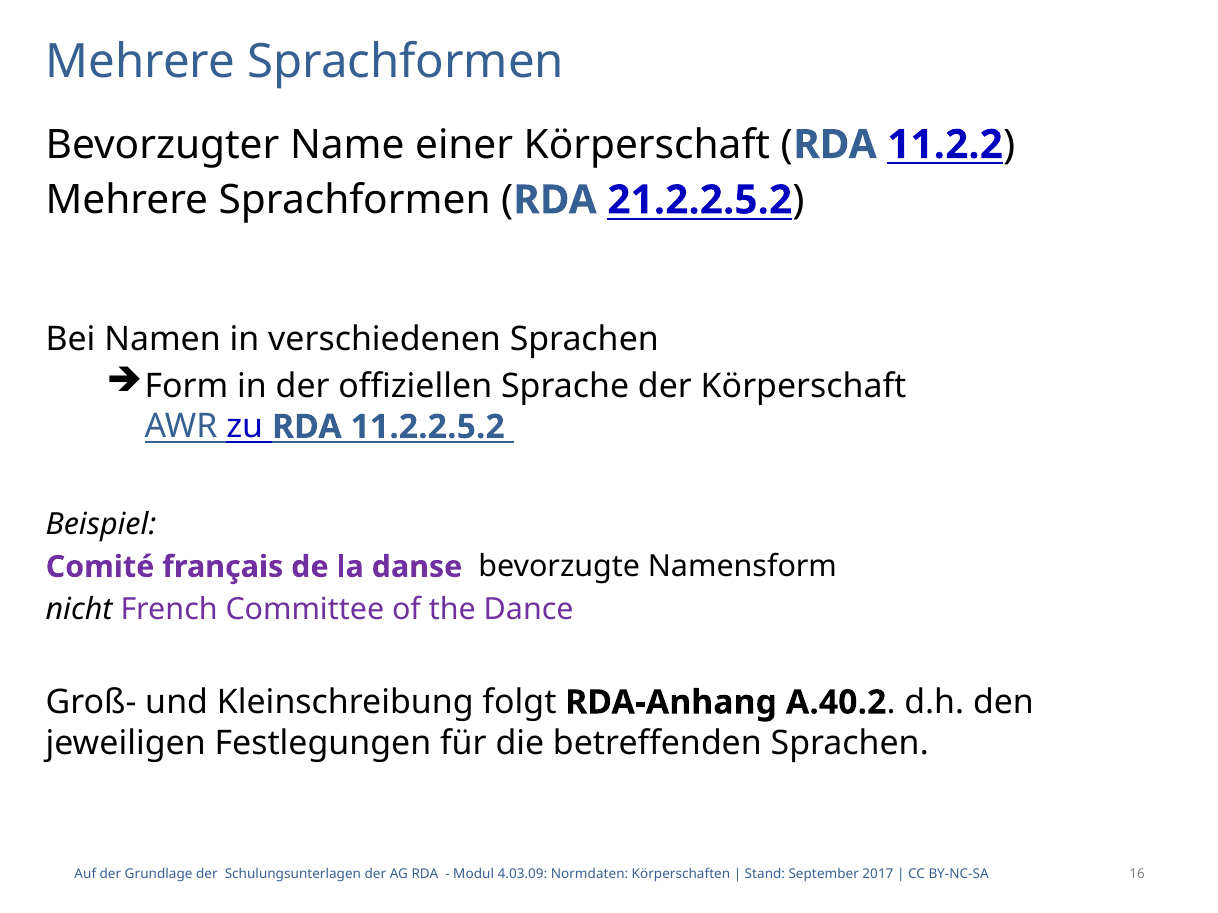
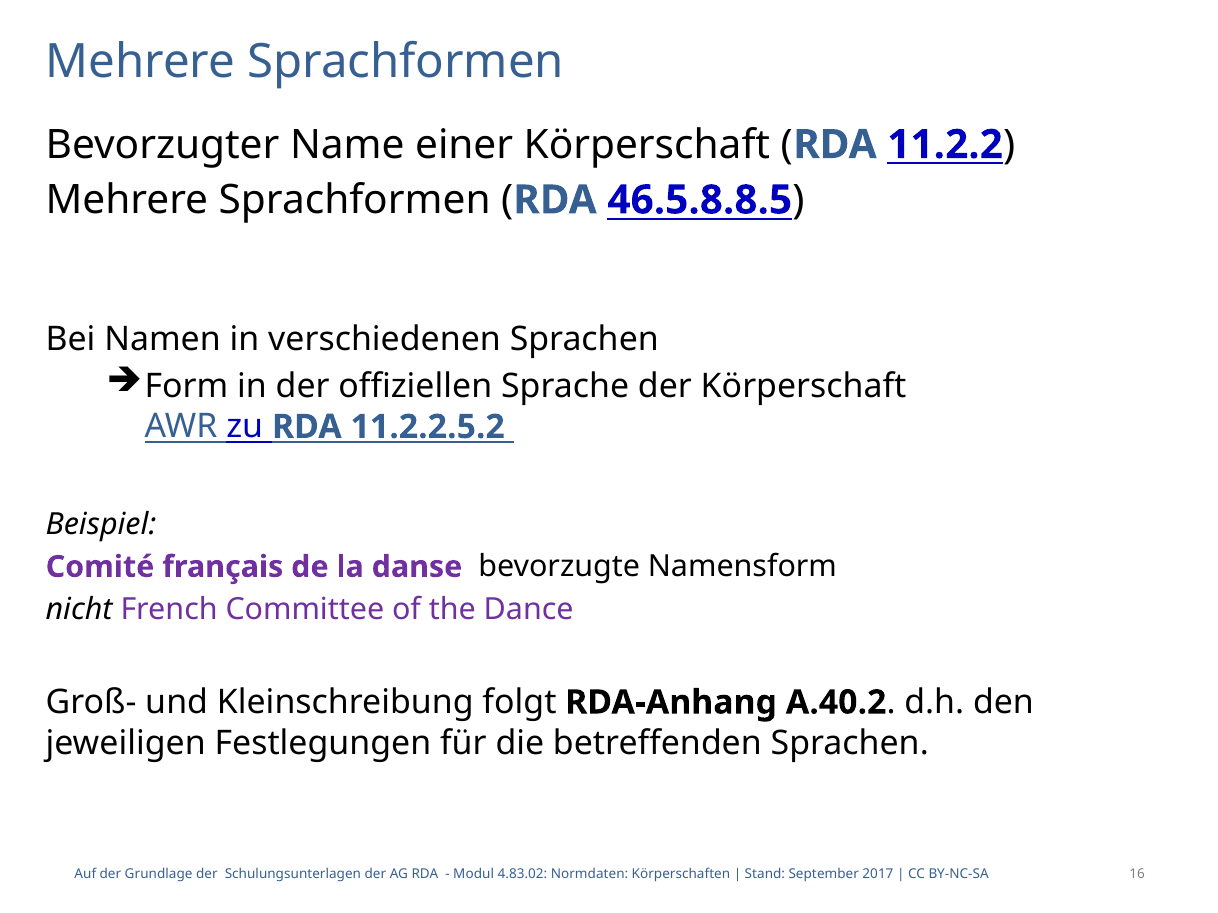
21.2.2.5.2: 21.2.2.5.2 -> 46.5.8.8.5 (700, 200)
4.03.09: 4.03.09 -> 4.83.02 (522, 875)
